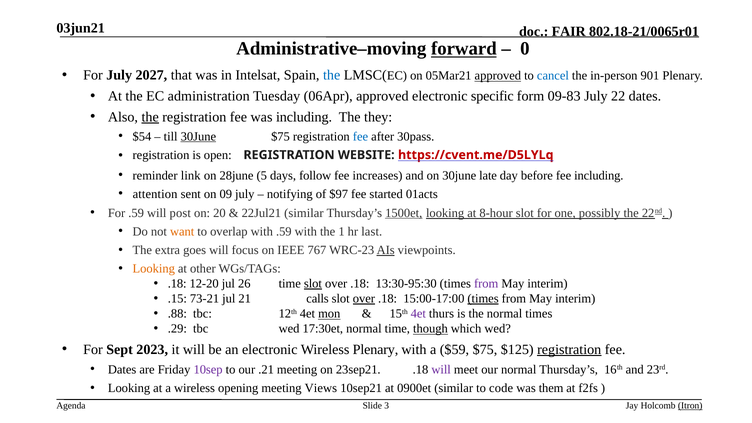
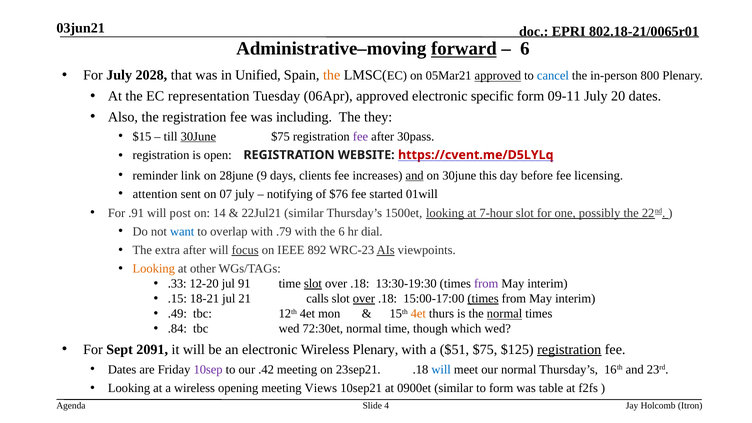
FAIR: FAIR -> EPRI (569, 31)
0: 0 -> 6 (525, 49)
2027: 2027 -> 2028 (151, 75)
Intelsat: Intelsat -> Unified (258, 75)
the colour: blue -> orange (332, 75)
901: 901 -> 800 (650, 76)
administration: administration -> representation (209, 96)
09-83: 09-83 -> 09-11 (564, 96)
22: 22 -> 20 (618, 96)
the underline: present -> none (150, 117)
$54: $54 -> $15 (142, 136)
fee colour: blue -> purple (360, 136)
5: 5 -> 9 (262, 175)
follow: follow -> clients (315, 175)
and underline: none -> present (415, 175)
late: late -> this (488, 175)
fee including: including -> licensing (599, 175)
09: 09 -> 07 (226, 194)
$97: $97 -> $76 (339, 194)
01acts: 01acts -> 01will (422, 194)
For .59: .59 -> .91 (136, 213)
20: 20 -> 14 (219, 213)
1500et underline: present -> none (404, 213)
8-hour: 8-hour -> 7-hour (496, 213)
want colour: orange -> blue (182, 232)
with .59: .59 -> .79 (284, 232)
the 1: 1 -> 6 (342, 232)
last: last -> dial (372, 232)
extra goes: goes -> after (195, 250)
focus underline: none -> present (245, 250)
767: 767 -> 892 (317, 250)
.18: .18 -> .33 (177, 284)
26: 26 -> 91 (244, 284)
13:30-95:30: 13:30-95:30 -> 13:30-19:30 (406, 284)
73-21: 73-21 -> 18-21 (205, 299)
.88: .88 -> .49 (177, 314)
mon underline: present -> none (329, 314)
4et colour: purple -> orange (418, 314)
normal underline: none -> present (505, 314)
.29: .29 -> .84 (177, 329)
17:30et: 17:30et -> 72:30et (323, 329)
though underline: present -> none (430, 329)
2023: 2023 -> 2091 (152, 350)
$59: $59 -> $51 (454, 350)
.21: .21 -> .42 (266, 369)
will colour: purple -> blue (441, 369)
to code: code -> form (501, 388)
them: them -> table (551, 388)
3: 3 -> 4 (387, 406)
Itron underline: present -> none (690, 406)
